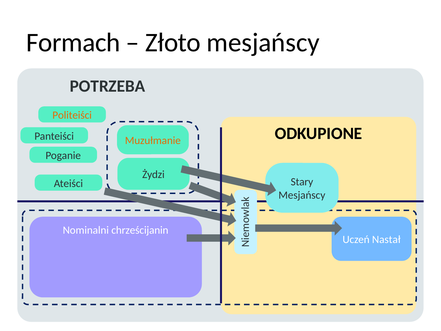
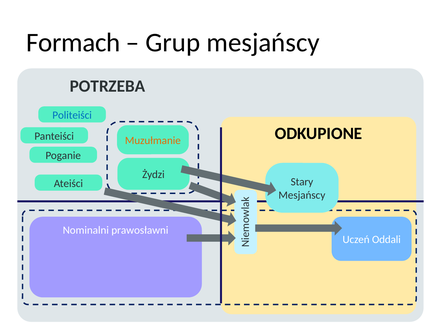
Złoto: Złoto -> Grup (173, 43)
Politeiści colour: orange -> blue (72, 115)
chrześcijanin: chrześcijanin -> prawosławni (140, 230)
Nastał: Nastał -> Oddali (386, 239)
